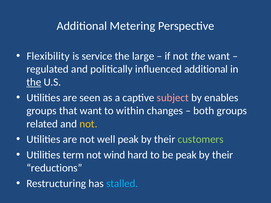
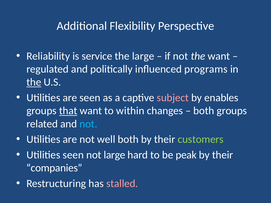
Metering: Metering -> Flexibility (133, 26)
Flexibility: Flexibility -> Reliability (48, 56)
influenced additional: additional -> programs (206, 69)
that underline: none -> present (68, 111)
not colour: yellow -> light blue (88, 124)
well peak: peak -> both (128, 140)
Utilities term: term -> seen (73, 155)
not wind: wind -> large (114, 155)
reductions: reductions -> companies (54, 168)
stalled colour: light blue -> pink (122, 184)
